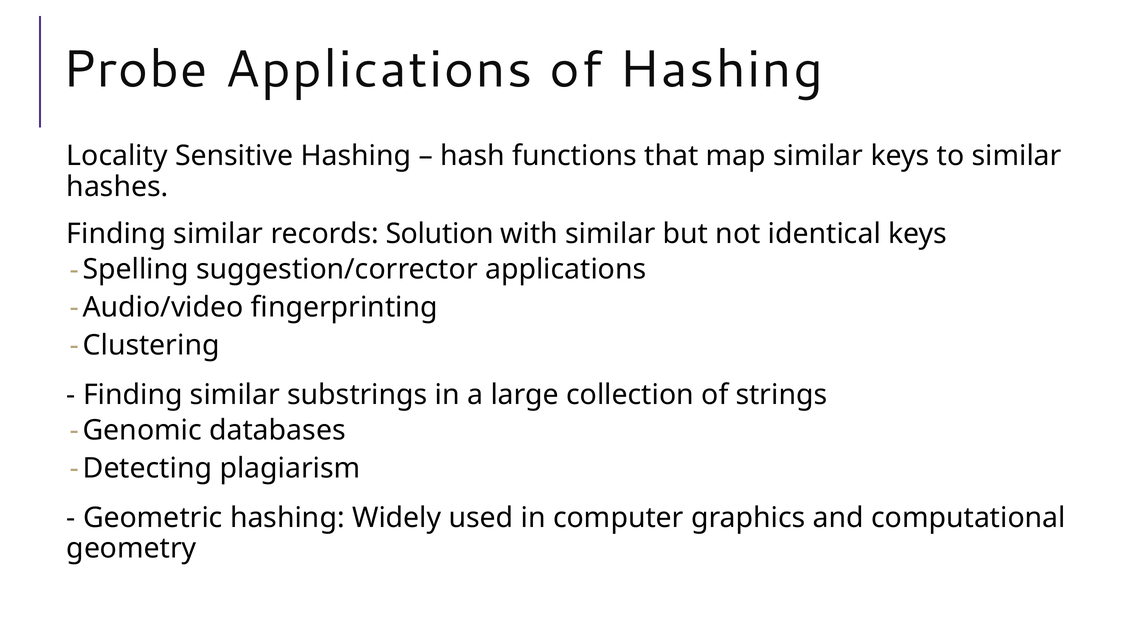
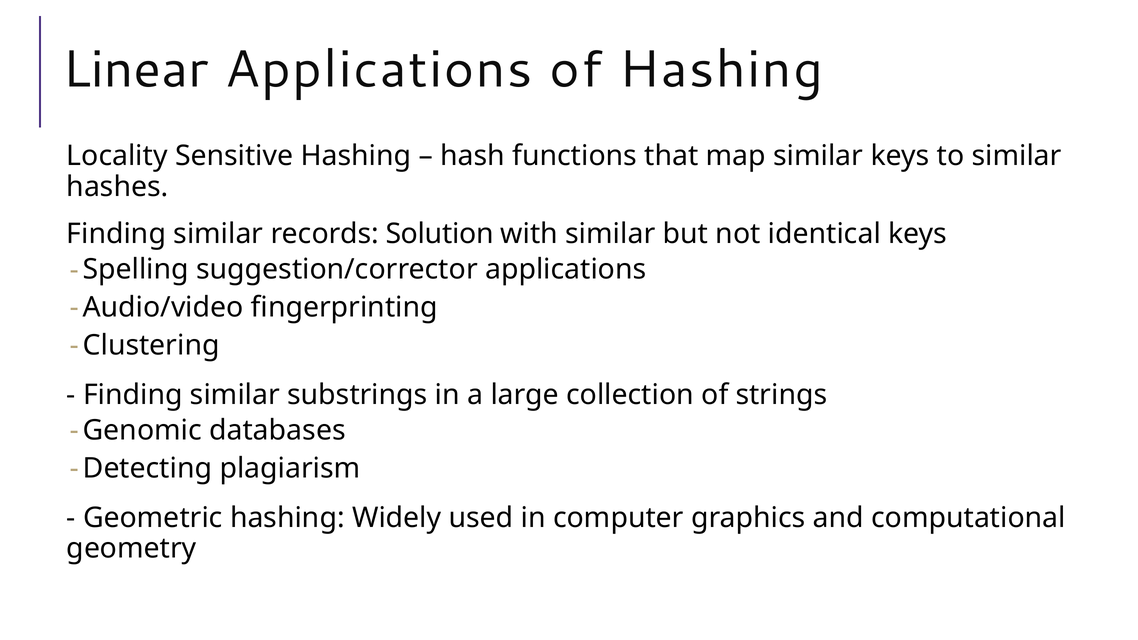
Probe: Probe -> Linear (135, 70)
